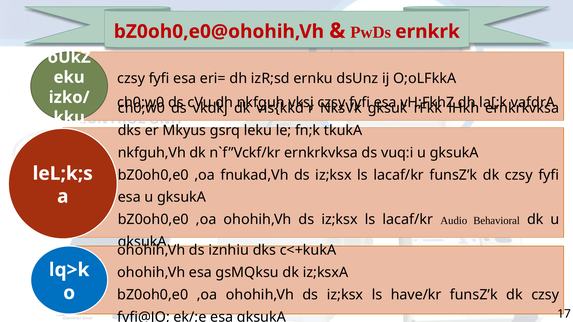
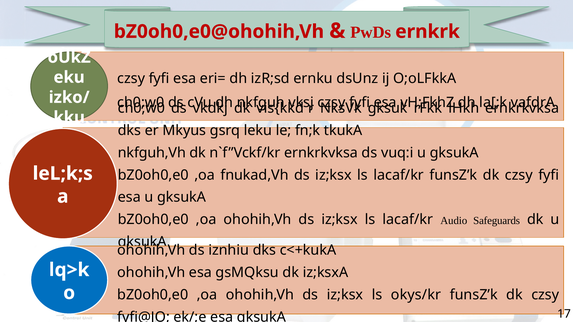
Behavioral: Behavioral -> Safeguards (497, 221)
have/kr: have/kr -> okys/kr (416, 295)
